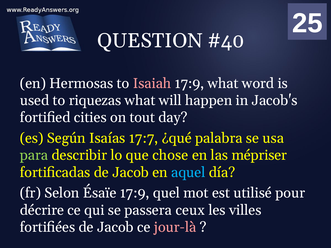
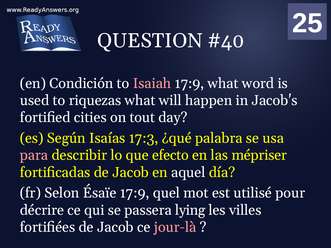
Hermosas: Hermosas -> Condición (81, 83)
17:7: 17:7 -> 17:3 (144, 138)
para colour: light green -> pink (34, 155)
chose: chose -> efecto (170, 155)
aquel colour: light blue -> white (188, 173)
ceux: ceux -> lying (190, 210)
